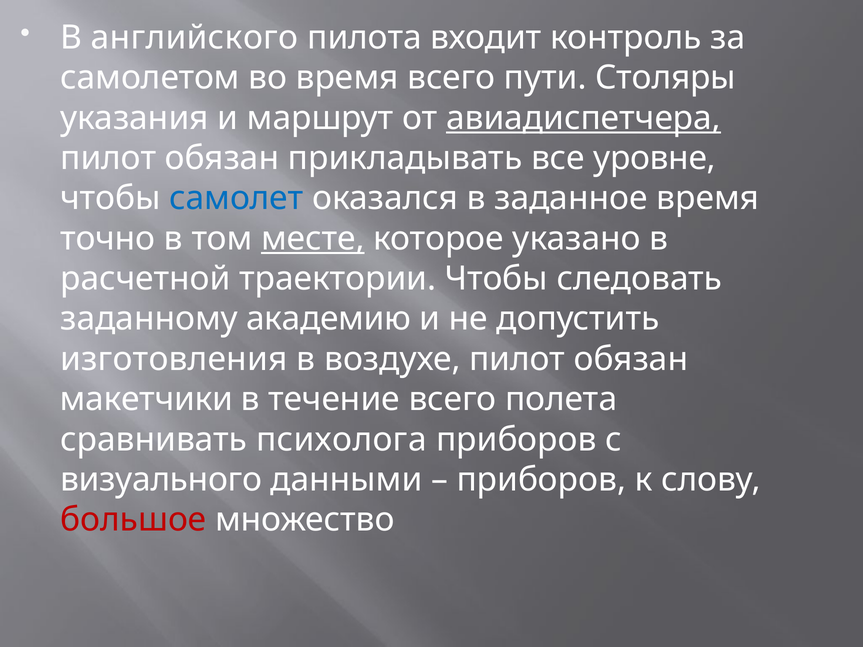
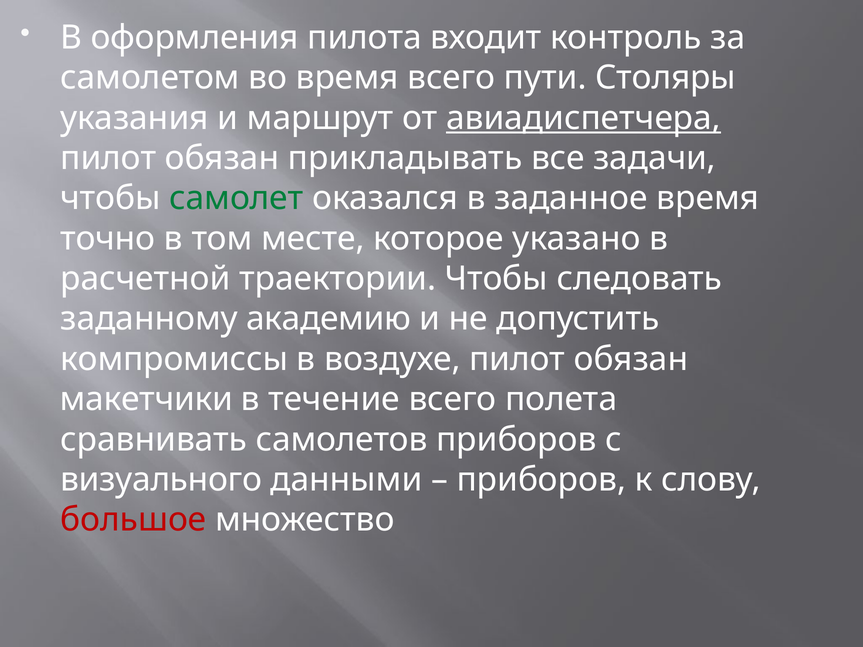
английского: английского -> оформления (195, 38)
уровне: уровне -> задачи (654, 158)
самолет colour: blue -> green (236, 198)
месте underline: present -> none (313, 239)
изготовления: изготовления -> компромиссы (174, 359)
психолога: психолога -> самолетов (342, 440)
